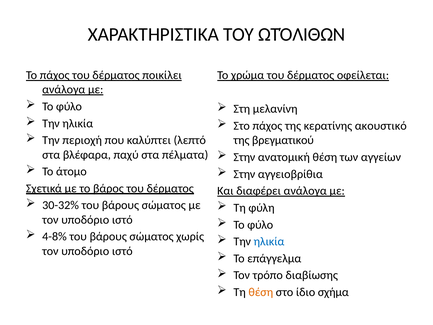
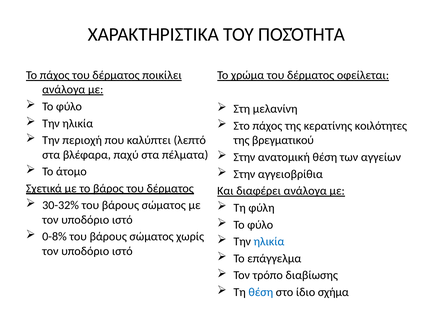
ΩΤΌΛΙΘΩΝ: ΩΤΌΛΙΘΩΝ -> ΠΟΣΌΤΗΤΑ (302, 35)
ακουστικό: ακουστικό -> κοιλότητες (381, 126)
4-8%: 4-8% -> 0-8% (54, 236)
θέση colour: orange -> blue (261, 292)
